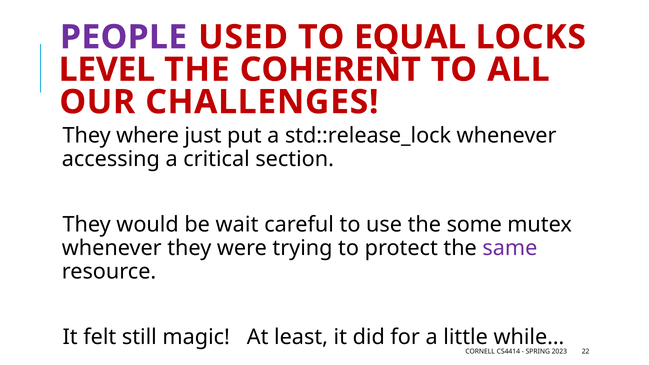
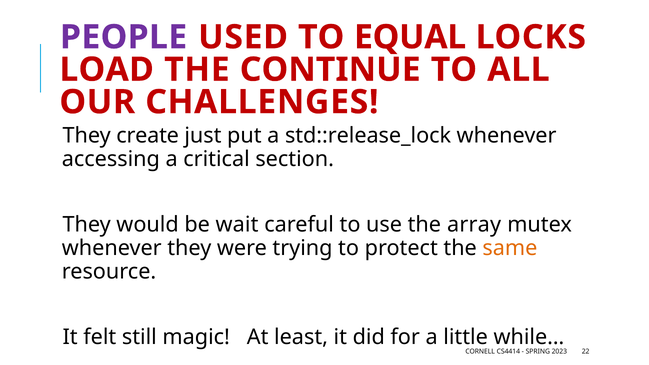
LEVEL: LEVEL -> LOAD (107, 70)
COHERENT: COHERENT -> CONTINUE (330, 70)
where: where -> create (148, 136)
some: some -> array (474, 225)
same colour: purple -> orange (510, 248)
